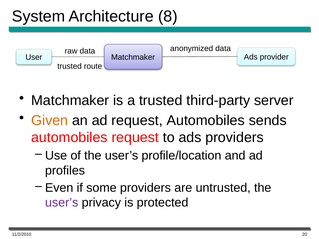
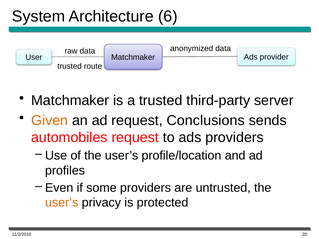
8: 8 -> 6 (168, 16)
request Automobiles: Automobiles -> Conclusions (206, 120)
user’s colour: purple -> orange (62, 203)
